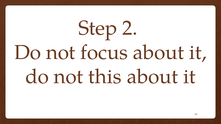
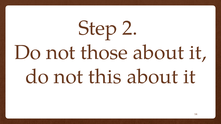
focus: focus -> those (104, 53)
